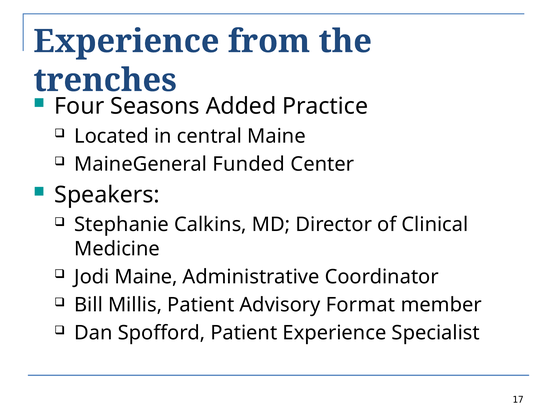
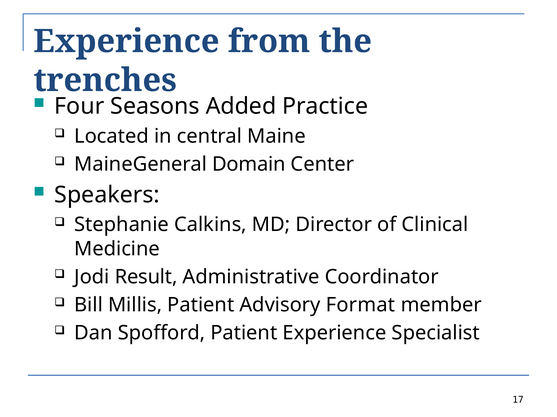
Funded: Funded -> Domain (249, 164)
Jodi Maine: Maine -> Result (146, 277)
